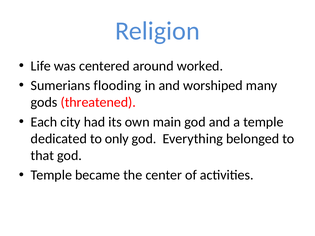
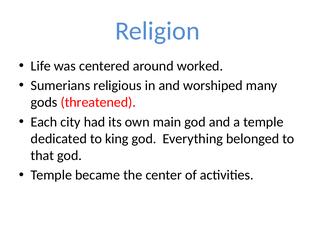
flooding: flooding -> religious (118, 86)
only: only -> king (117, 139)
